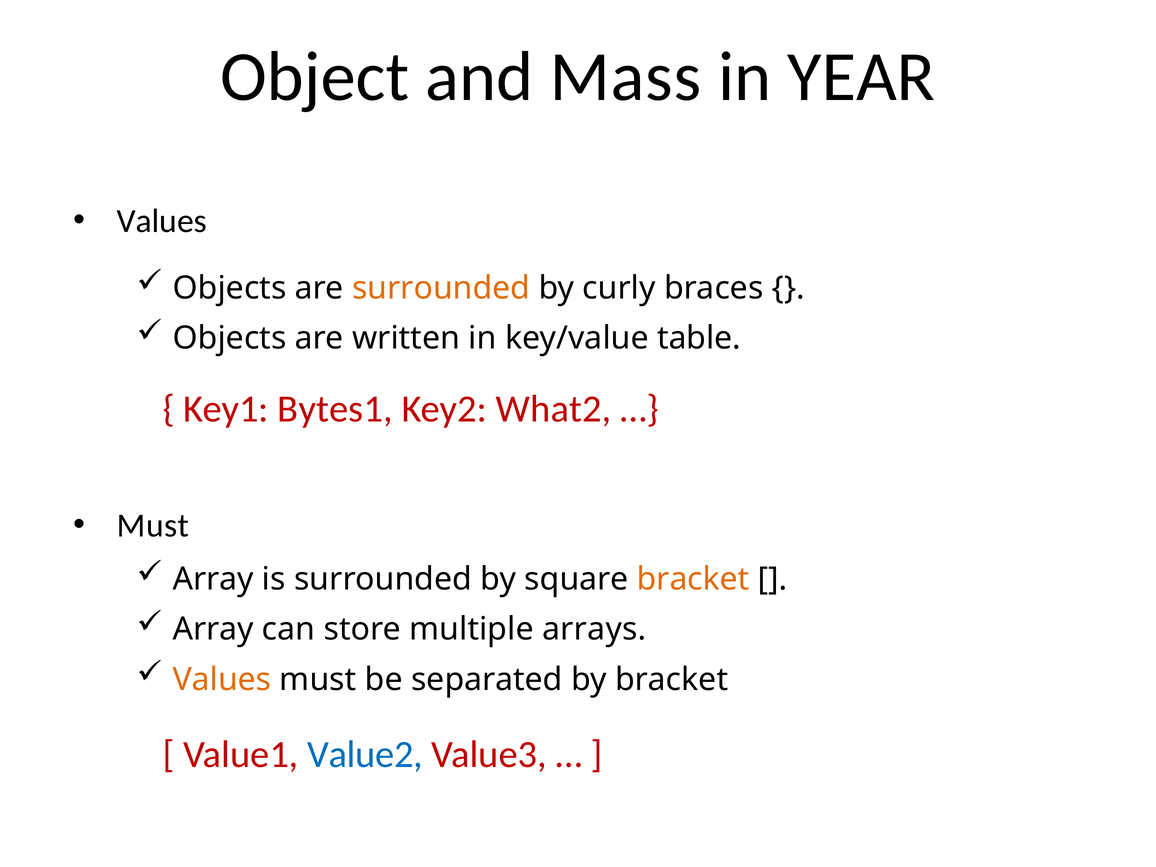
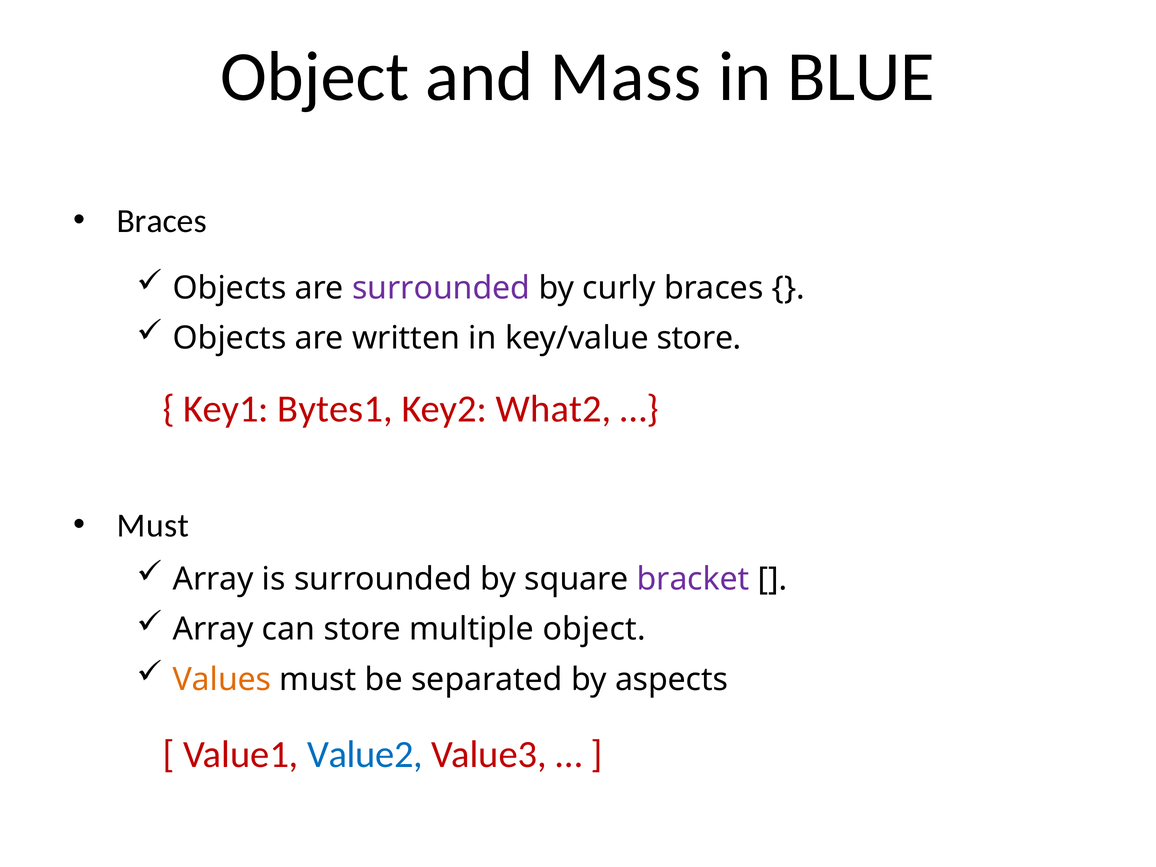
YEAR: YEAR -> BLUE (861, 77)
Values: Values -> Braces (162, 221)
surrounded colour: orange -> purple (441, 288)
key/value table: table -> store (699, 338)
bracket colour: orange -> purple (693, 579)
multiple arrays: arrays -> object (594, 629)
by bracket: bracket -> aspects (672, 679)
